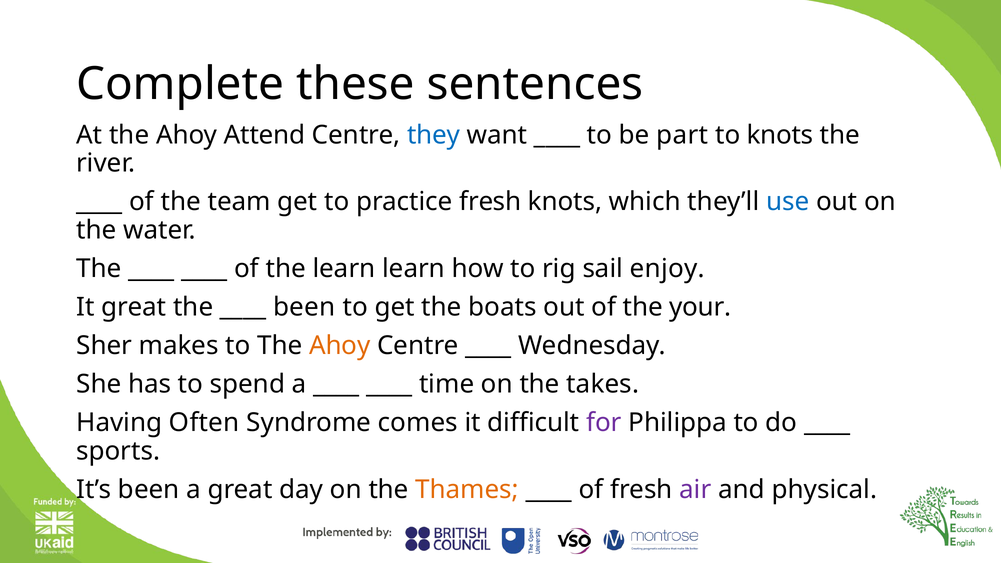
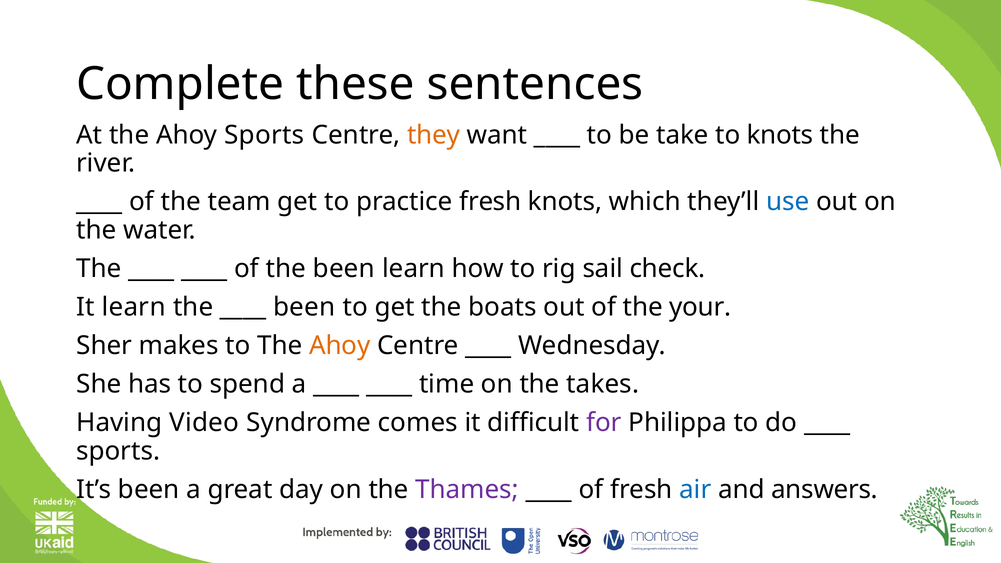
Ahoy Attend: Attend -> Sports (264, 135)
they colour: blue -> orange (434, 135)
part: part -> take (682, 135)
the learn: learn -> been (344, 269)
enjoy: enjoy -> check (667, 269)
It great: great -> learn (134, 307)
Often: Often -> Video (204, 423)
Thames colour: orange -> purple (467, 490)
air colour: purple -> blue (695, 490)
physical: physical -> answers (825, 490)
